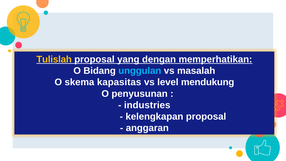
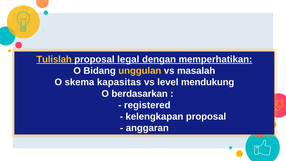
yang: yang -> legal (128, 59)
unggulan colour: light blue -> yellow (140, 71)
penyusunan: penyusunan -> berdasarkan (140, 94)
industries: industries -> registered (147, 105)
